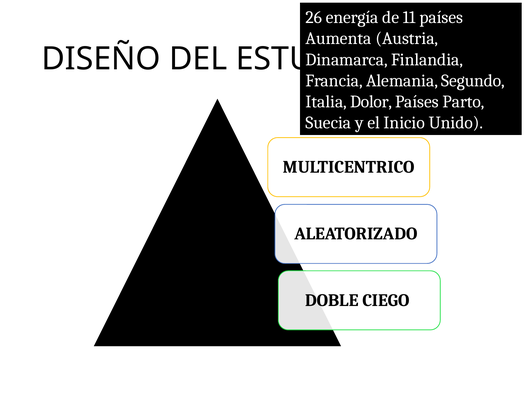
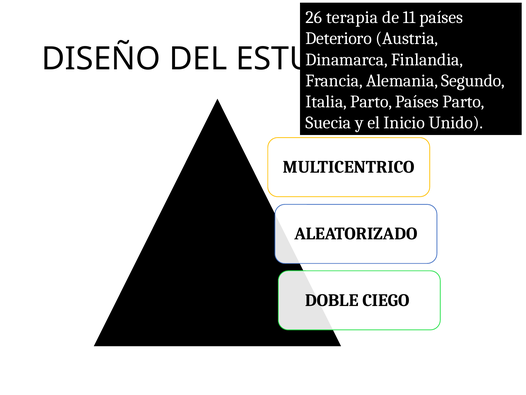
energía: energía -> terapia (352, 17)
Aumenta: Aumenta -> Deterioro (339, 38)
Italia Dolor: Dolor -> Parto (371, 102)
